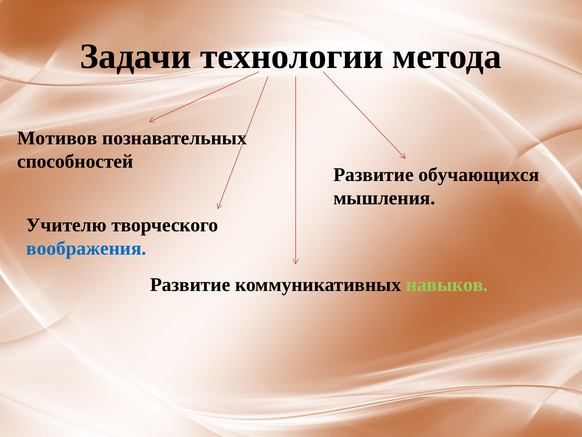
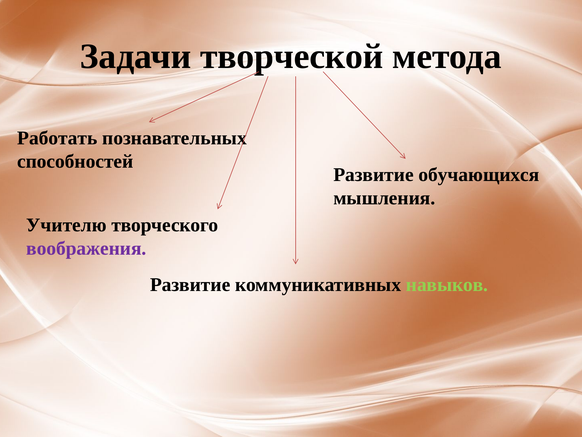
технологии: технологии -> творческой (292, 56)
Мотивов: Мотивов -> Работать (57, 138)
воображения colour: blue -> purple (86, 248)
